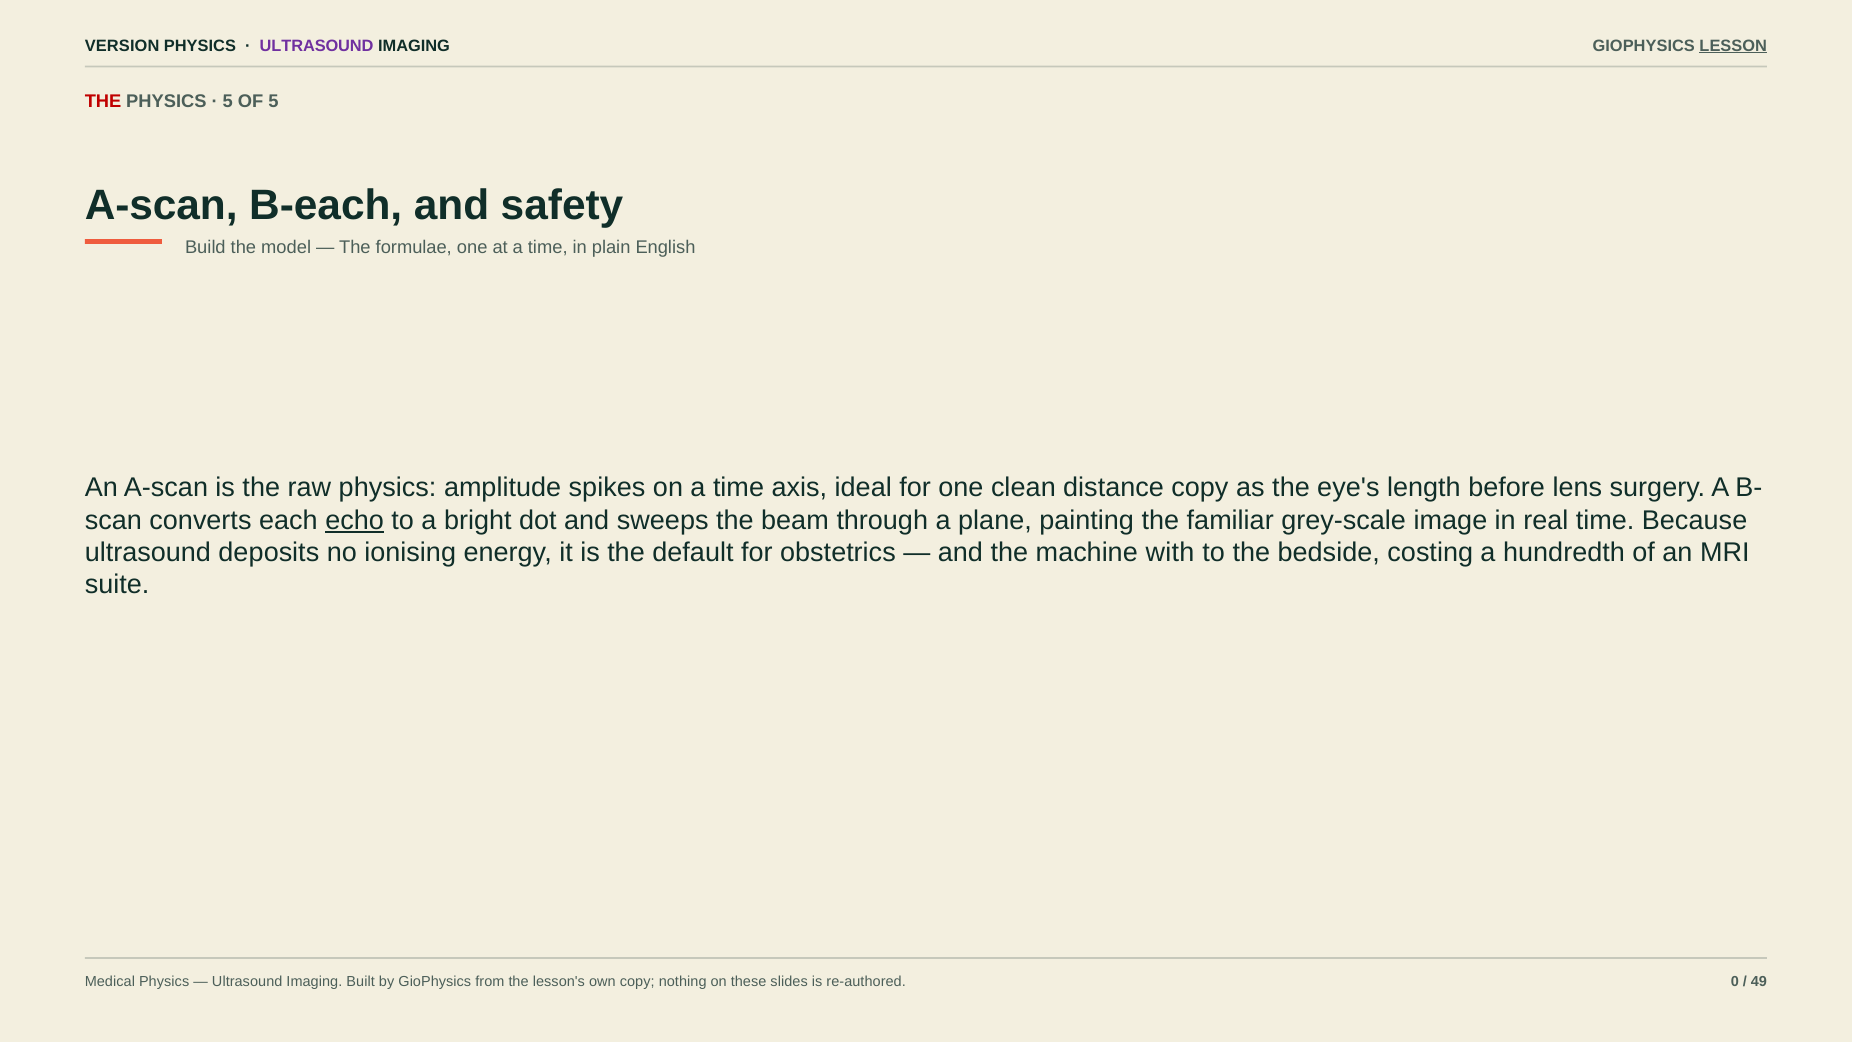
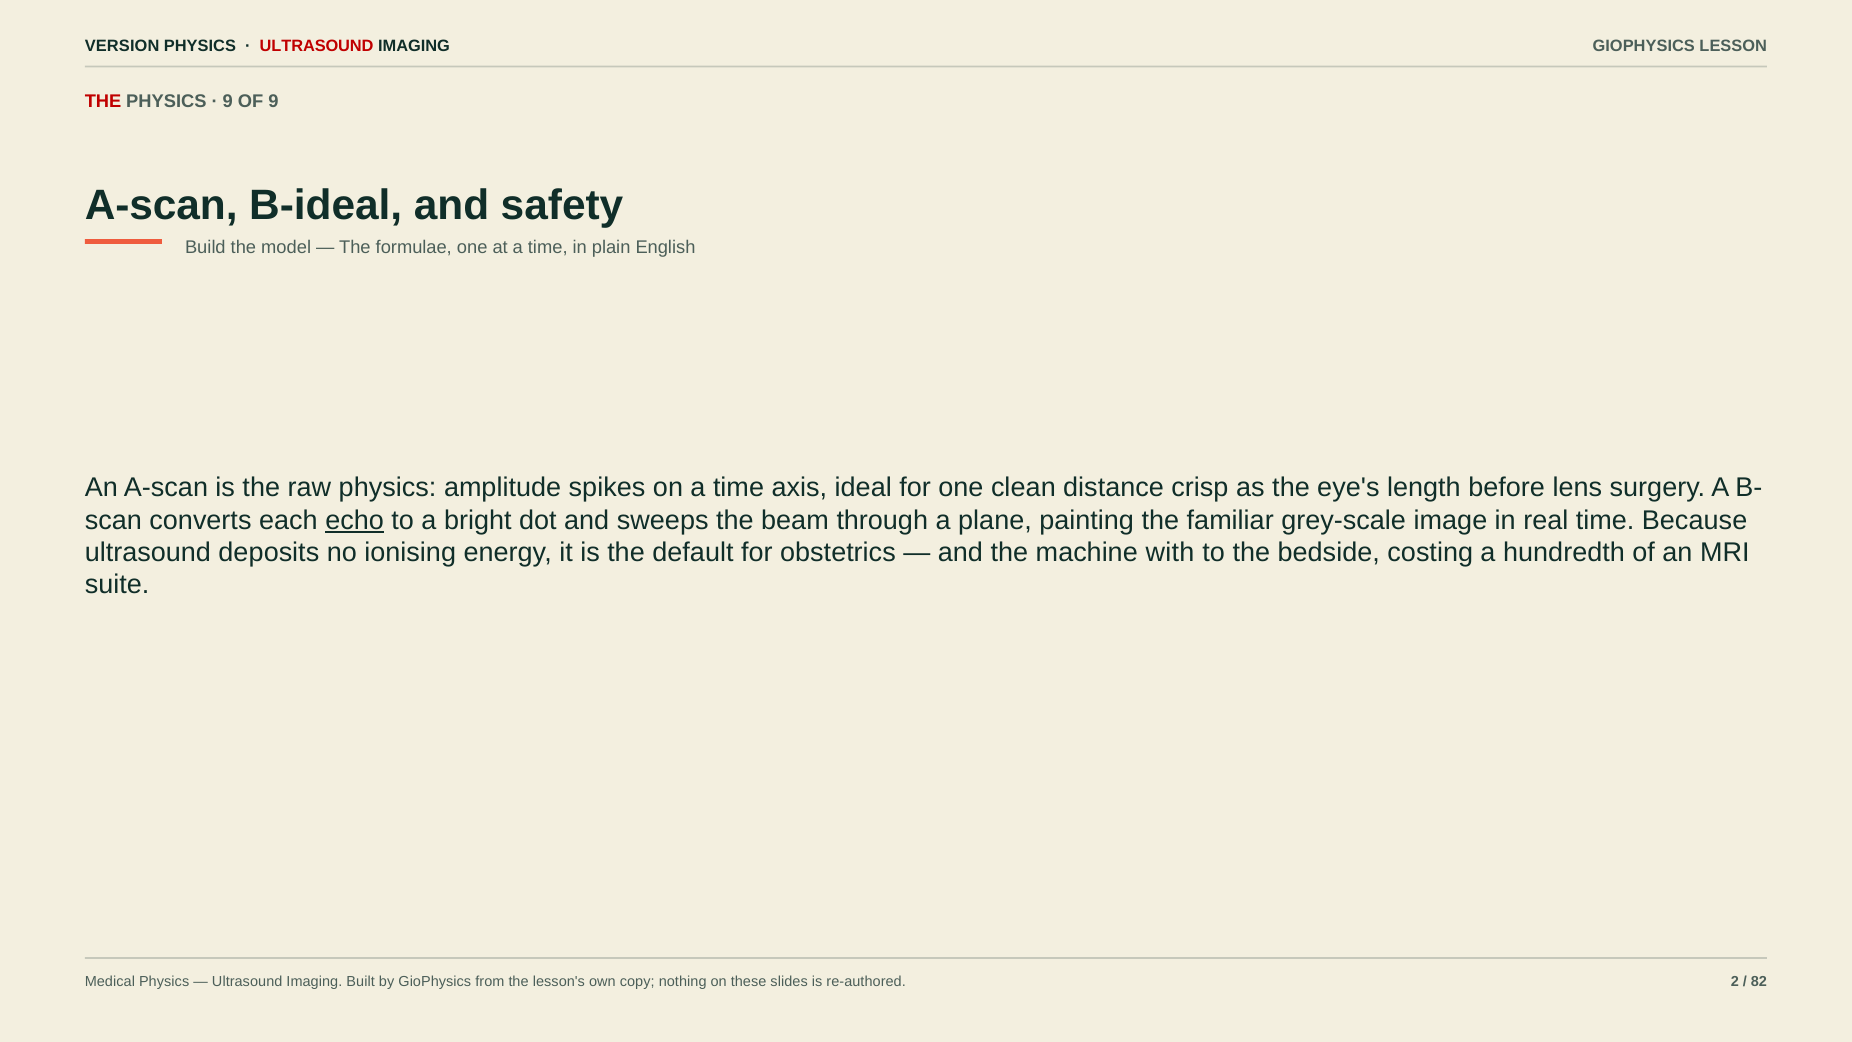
ULTRASOUND colour: purple -> red (317, 46)
LESSON underline: present -> none (1733, 46)
5: 5 -> 9 (228, 101)
OF 5: 5 -> 9 (273, 101)
B-each: B-each -> B-ideal (326, 205)
distance copy: copy -> crisp (1200, 488)
0: 0 -> 2 (1735, 982)
49: 49 -> 82 (1759, 982)
